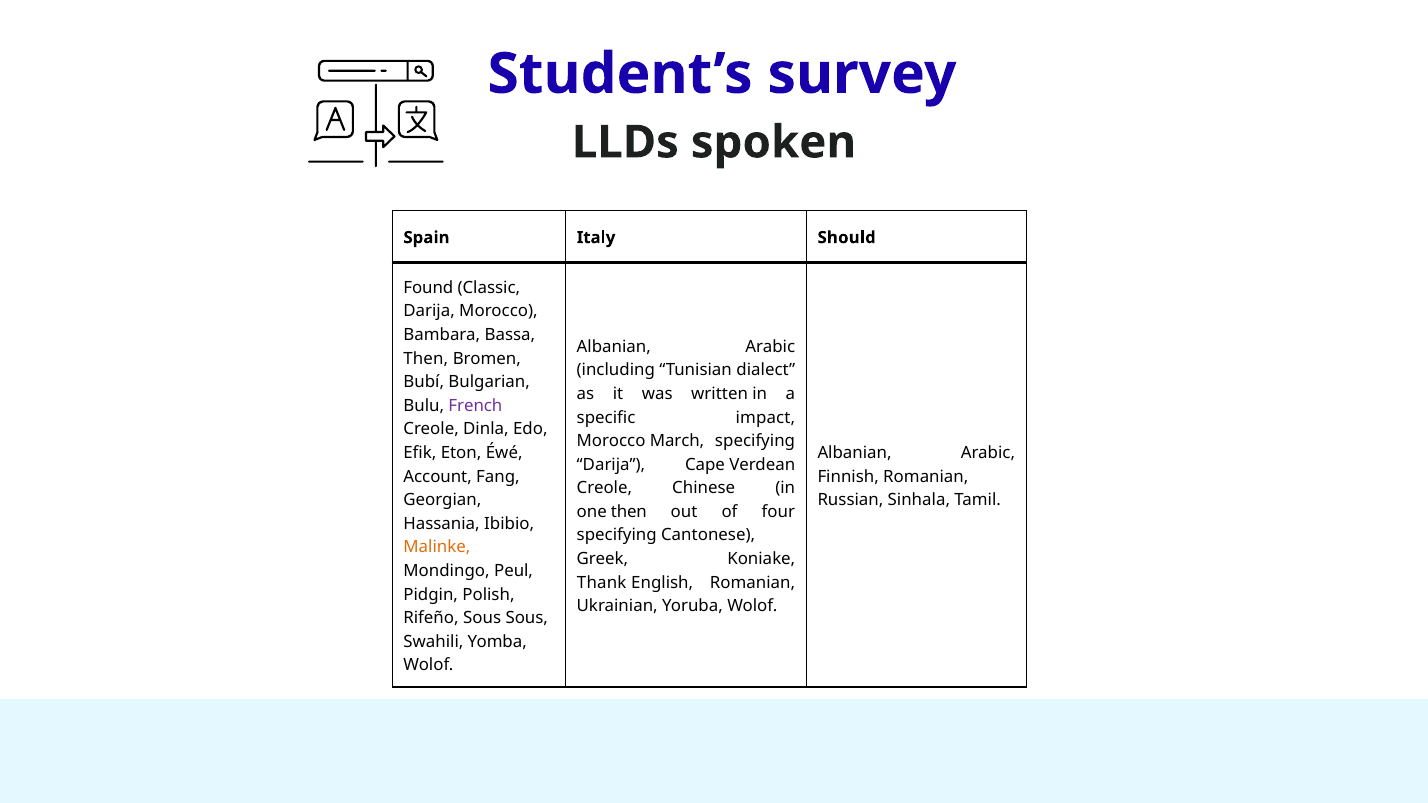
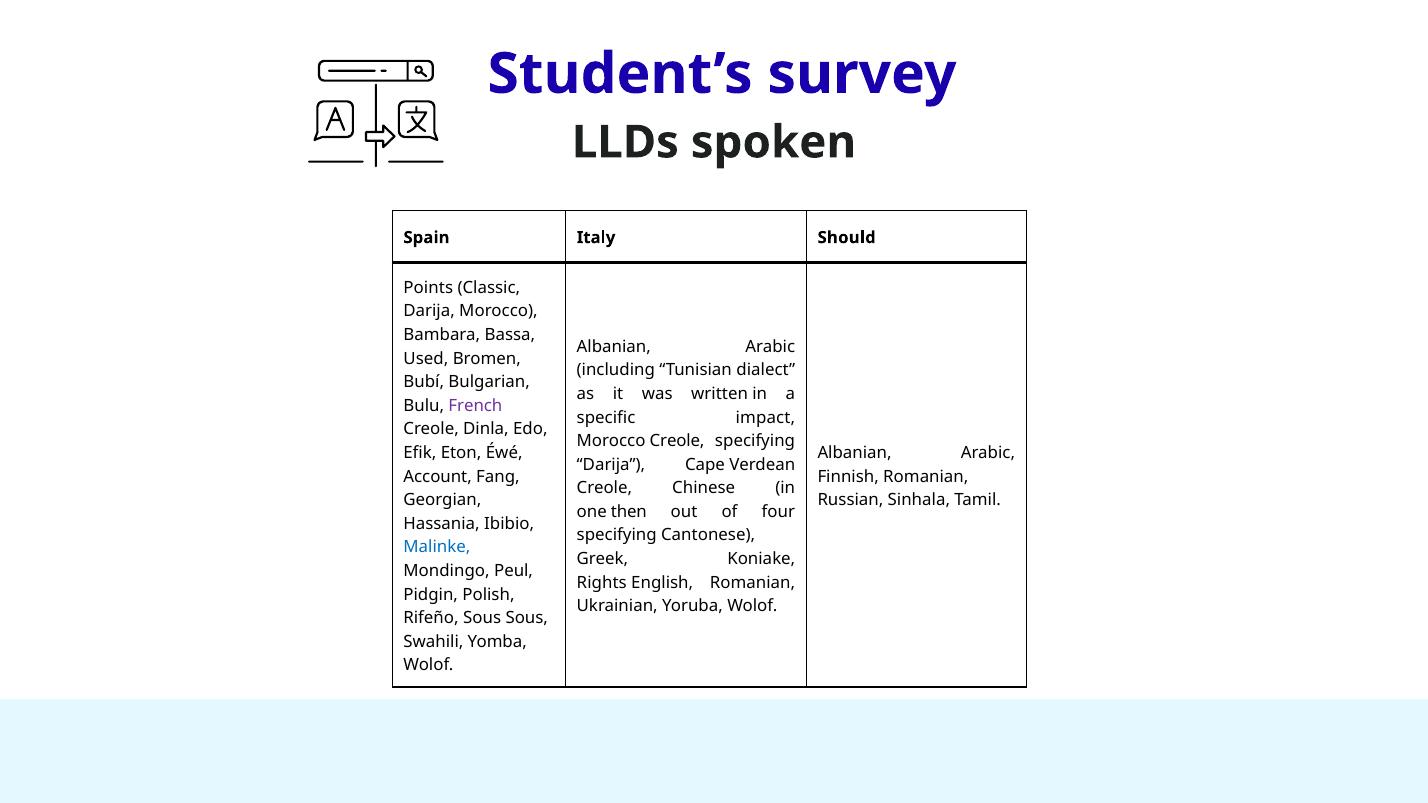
Found: Found -> Points (428, 288)
Then: Then -> Used (426, 359)
Morocco March: March -> Creole (677, 441)
Malinke colour: orange -> blue (437, 547)
Thank: Thank -> Rights (602, 583)
